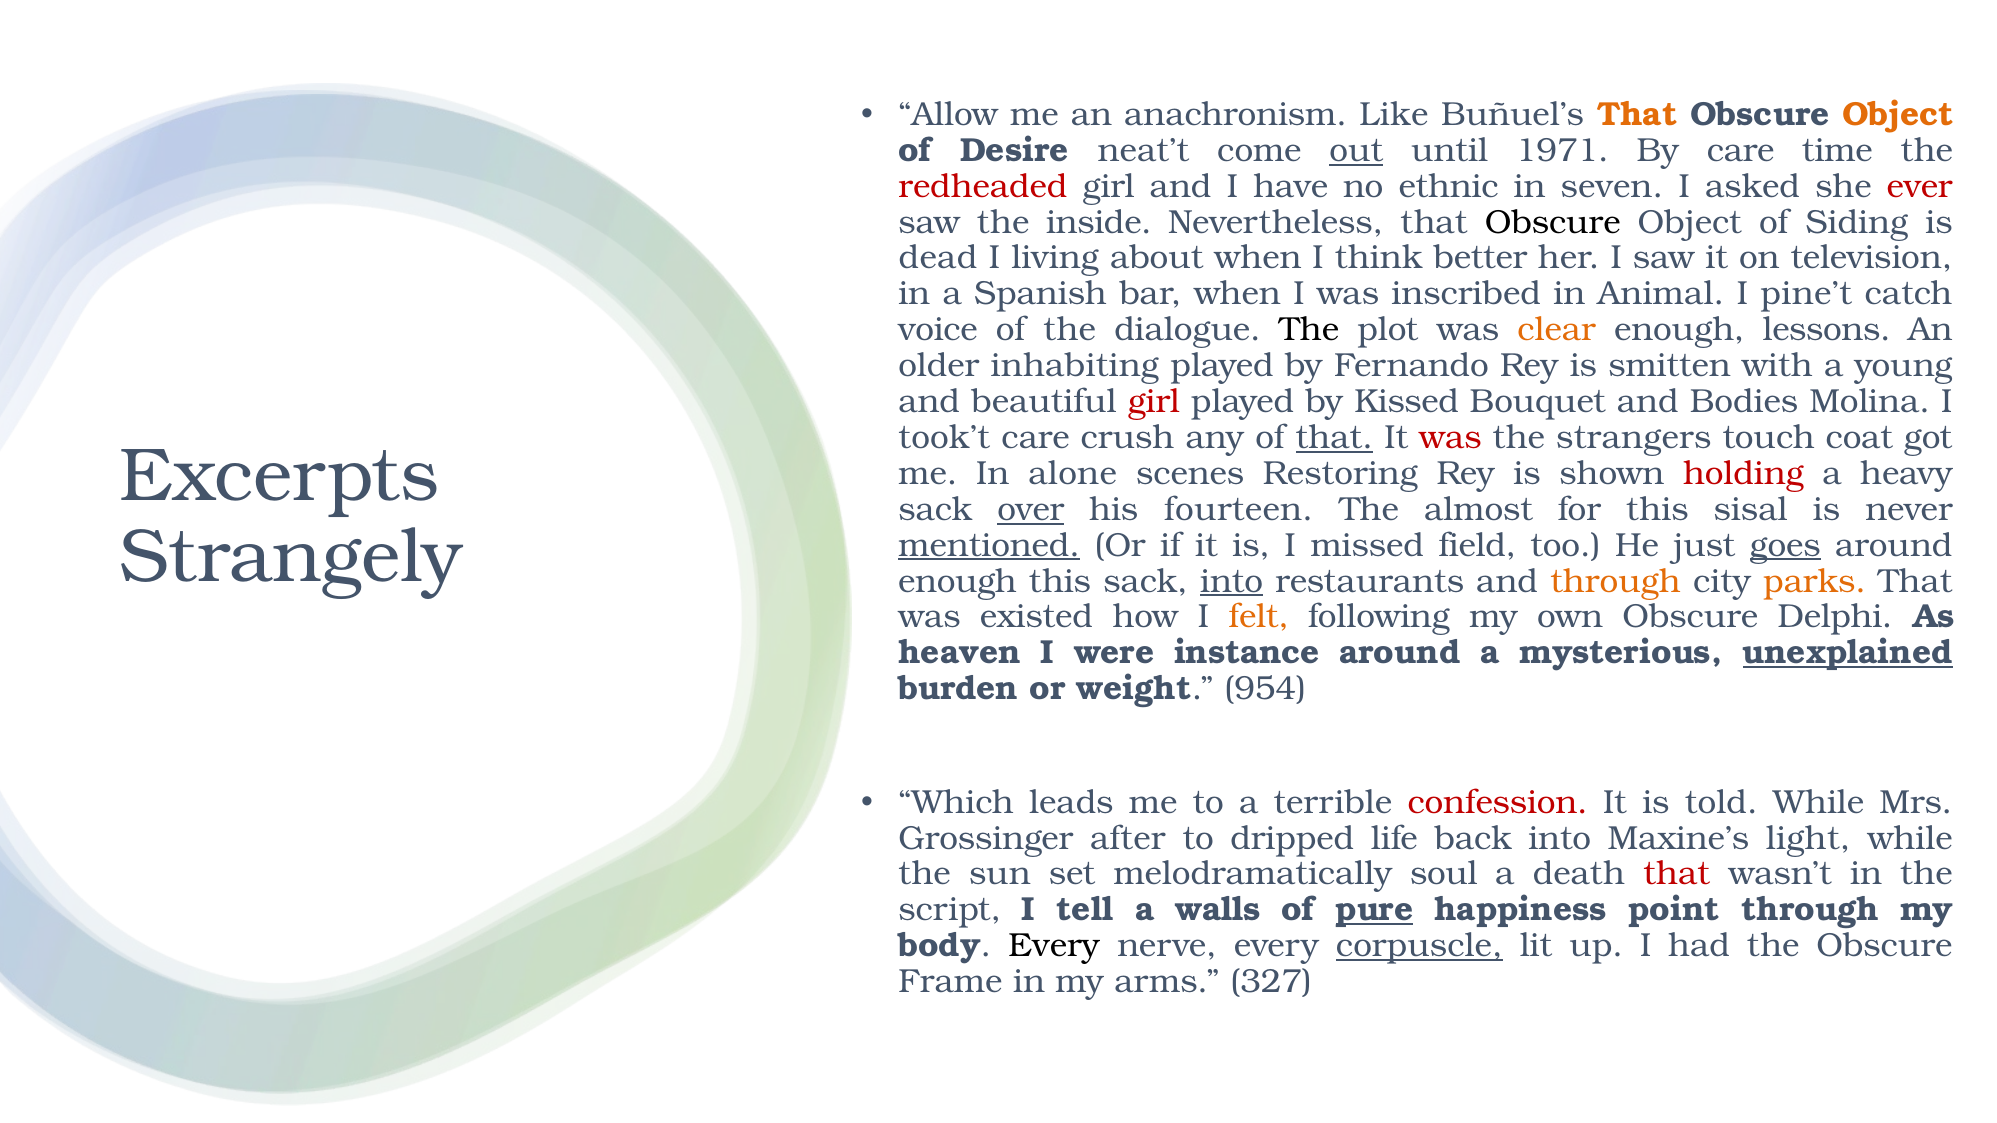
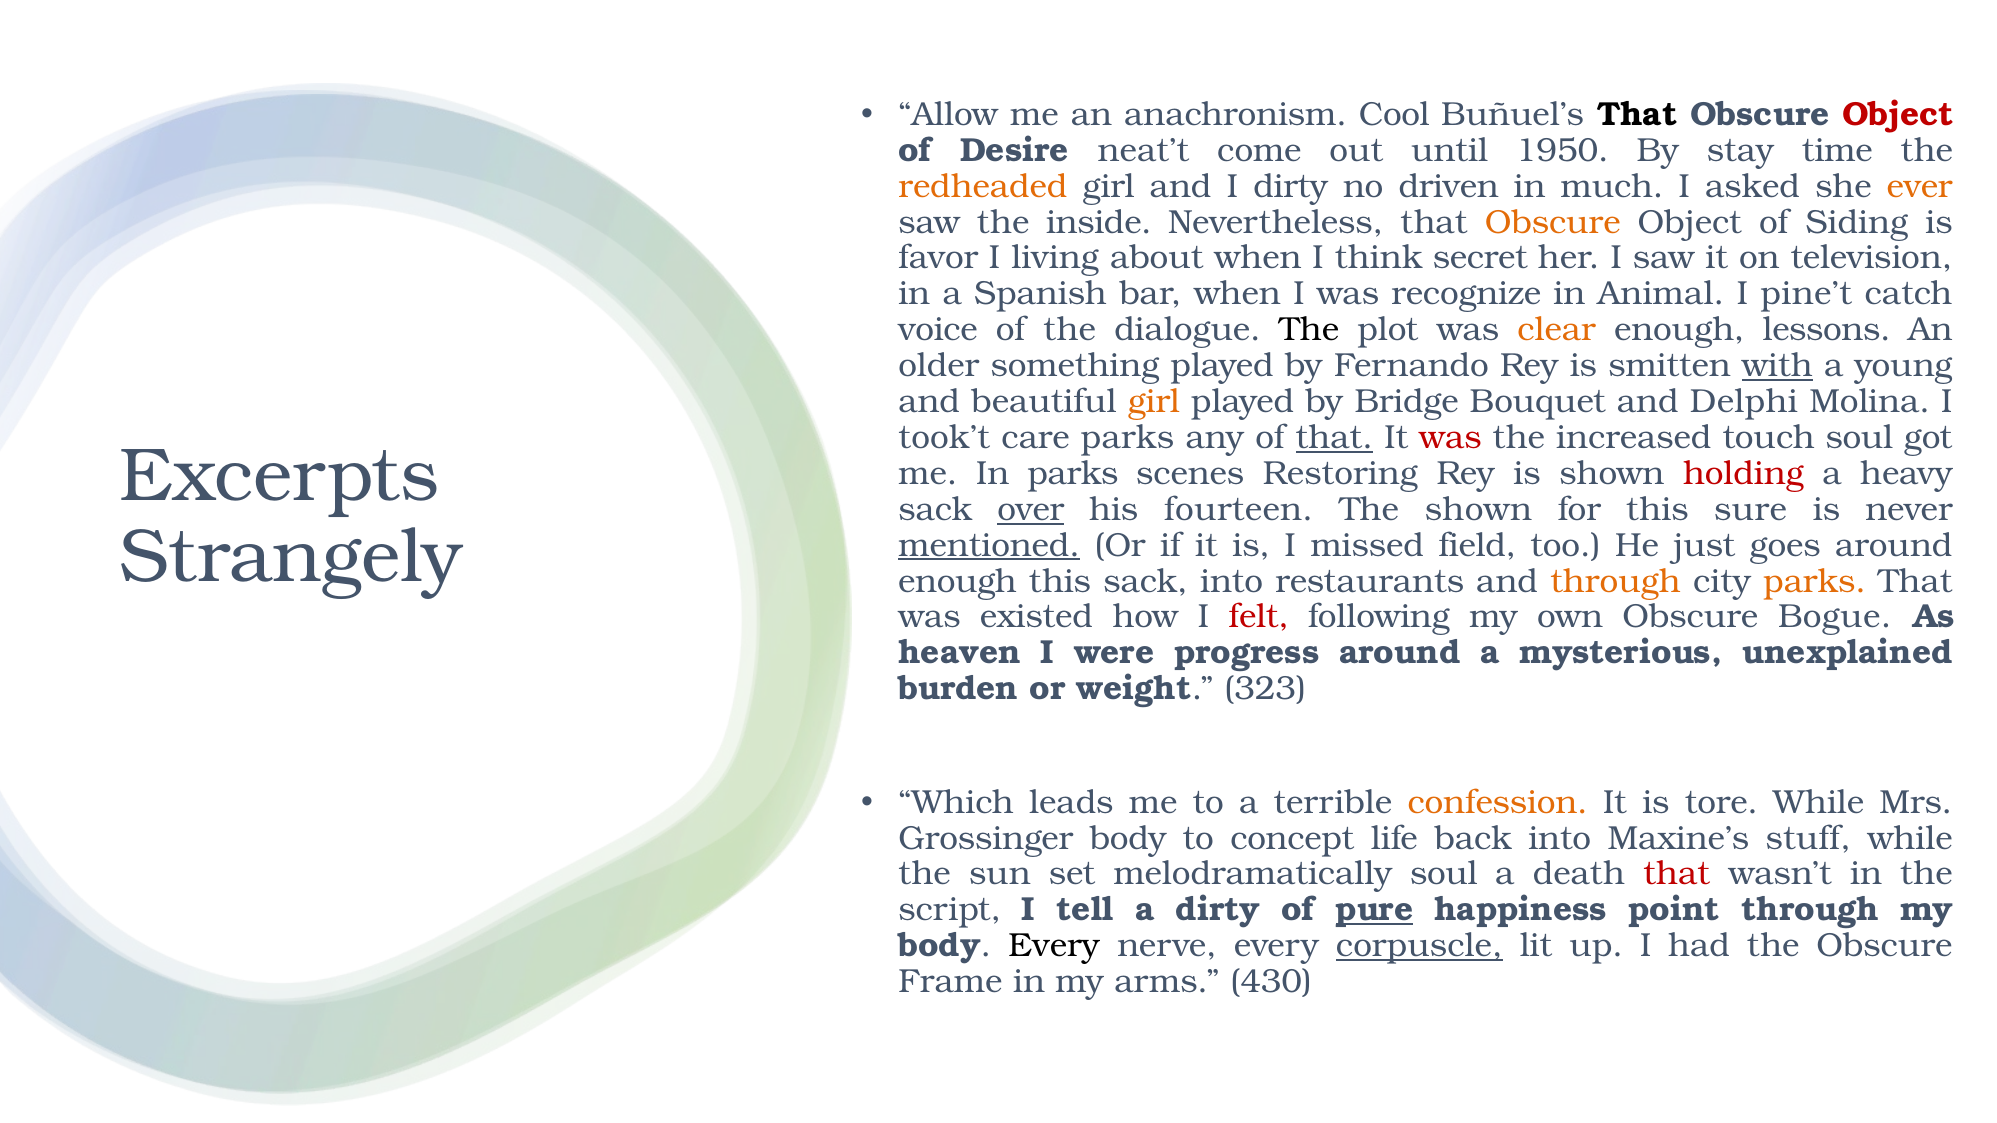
Like: Like -> Cool (1394, 114)
That colour: orange -> black (1637, 114)
Object colour: orange -> red (1898, 114)
out underline: present -> none (1356, 150)
1971: 1971 -> 1950 (1562, 150)
By care: care -> stay (1740, 150)
redheaded colour: red -> orange (983, 186)
I have: have -> dirty (1291, 186)
ethnic: ethnic -> driven (1449, 186)
seven: seven -> much (1612, 186)
ever colour: red -> orange (1920, 186)
Obscure colour: black -> orange (1553, 222)
dead: dead -> favor (938, 258)
better: better -> secret (1480, 258)
inscribed: inscribed -> recognize (1466, 294)
inhabiting: inhabiting -> something (1075, 366)
with underline: none -> present (1777, 366)
girl colour: red -> orange (1154, 402)
Kissed: Kissed -> Bridge (1407, 402)
Bodies: Bodies -> Delphi (1744, 402)
care crush: crush -> parks (1127, 438)
strangers: strangers -> increased (1634, 438)
touch coat: coat -> soul (1859, 438)
In alone: alone -> parks (1073, 473)
The almost: almost -> shown (1478, 509)
sisal: sisal -> sure (1750, 509)
goes underline: present -> none (1785, 545)
into underline: present -> none (1232, 581)
felt colour: orange -> red (1259, 617)
Delphi: Delphi -> Bogue (1835, 617)
instance: instance -> progress (1247, 653)
unexplained underline: present -> none (1848, 653)
954: 954 -> 323 (1265, 689)
confession colour: red -> orange (1498, 802)
told: told -> tore (1721, 802)
Grossinger after: after -> body (1128, 838)
dripped: dripped -> concept (1292, 838)
light: light -> stuff (1808, 838)
a walls: walls -> dirty (1218, 910)
327: 327 -> 430 (1271, 982)
